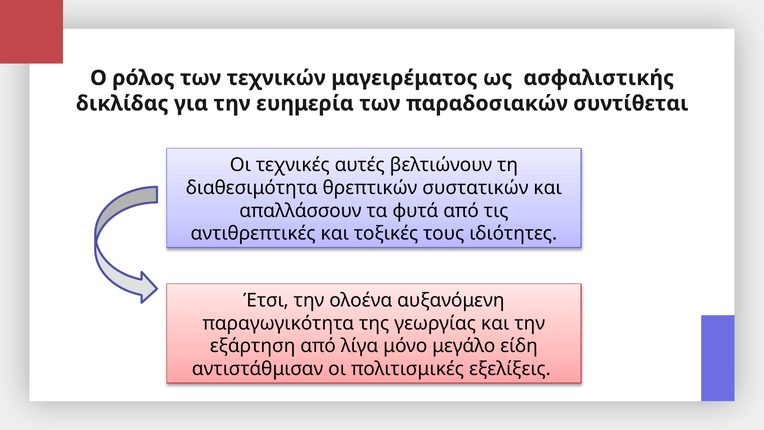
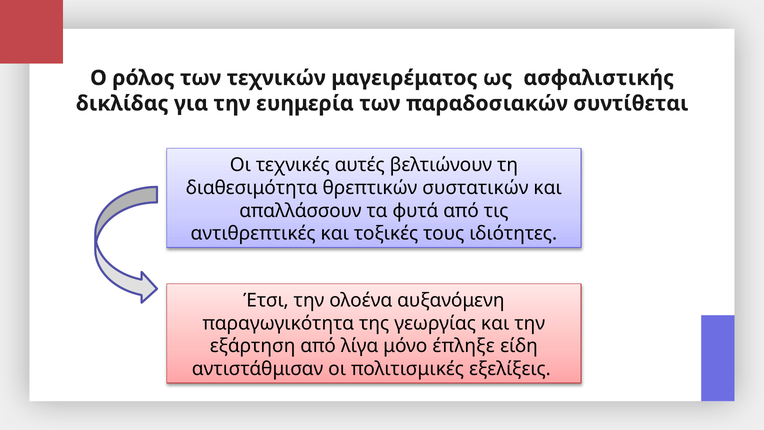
μεγάλο: μεγάλο -> έπληξε (464, 346)
